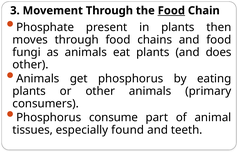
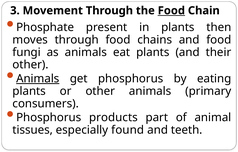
does: does -> their (218, 52)
Animals underline: none -> present (38, 78)
consume: consume -> products (113, 117)
